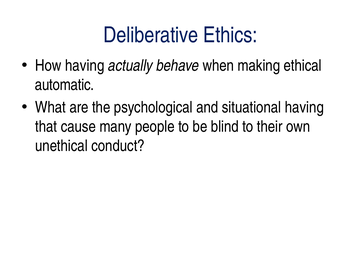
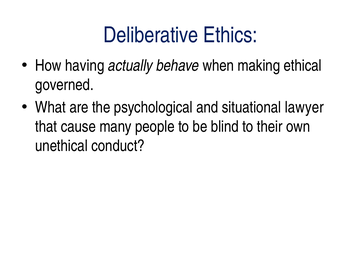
automatic: automatic -> governed (64, 85)
situational having: having -> lawyer (304, 107)
